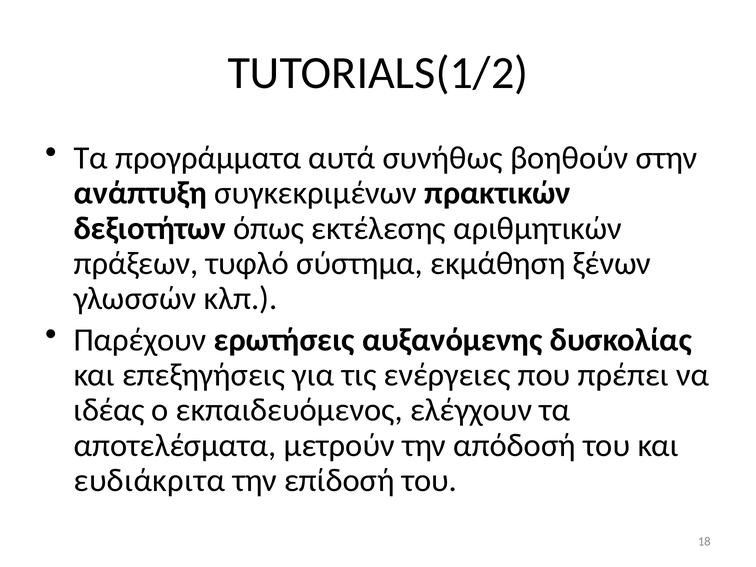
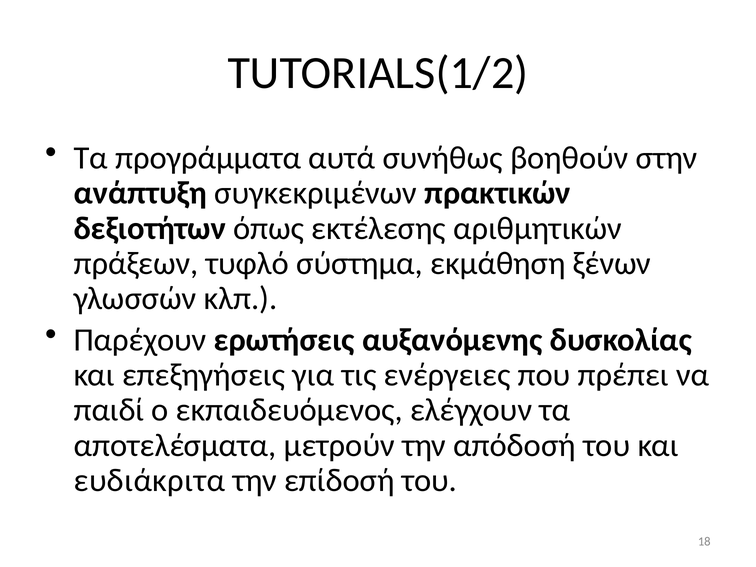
ιδέας: ιδέας -> παιδί (109, 410)
